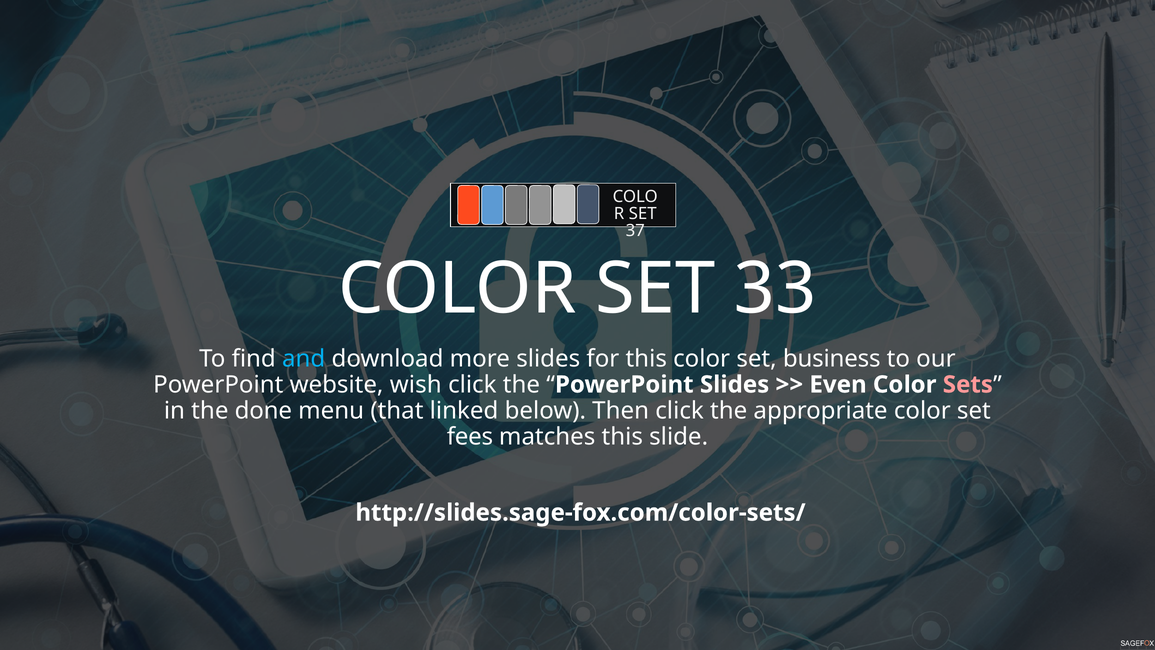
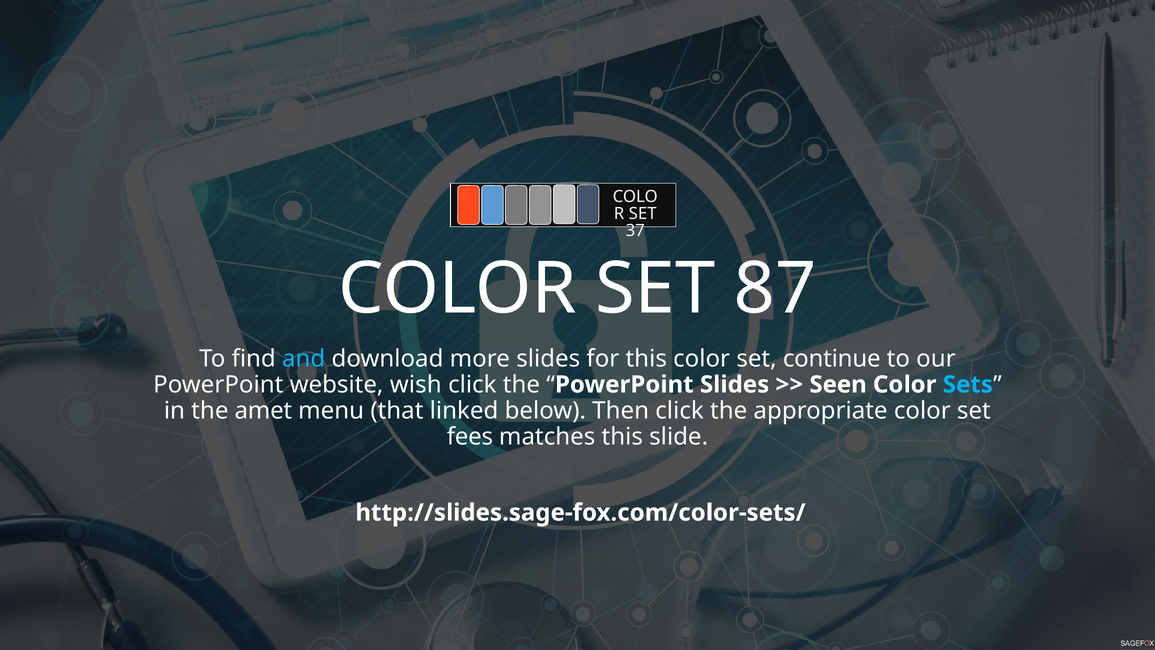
33: 33 -> 87 (775, 289)
business: business -> continue (832, 358)
Even: Even -> Seen (838, 384)
Sets colour: pink -> light blue (968, 384)
done: done -> amet (263, 410)
